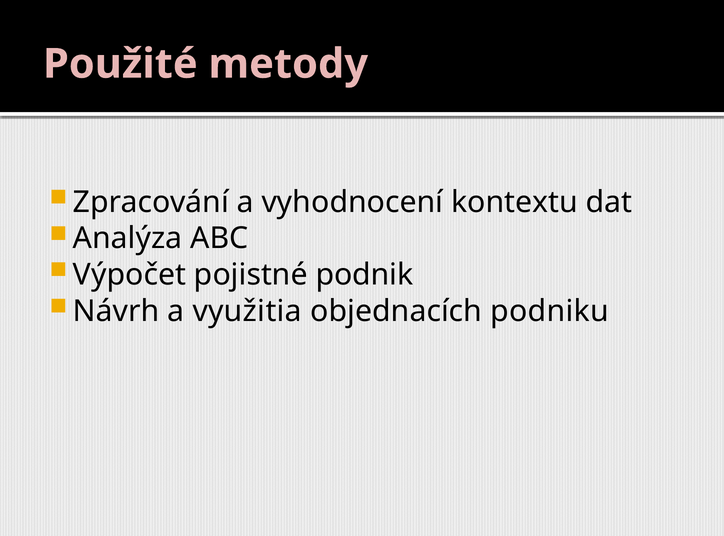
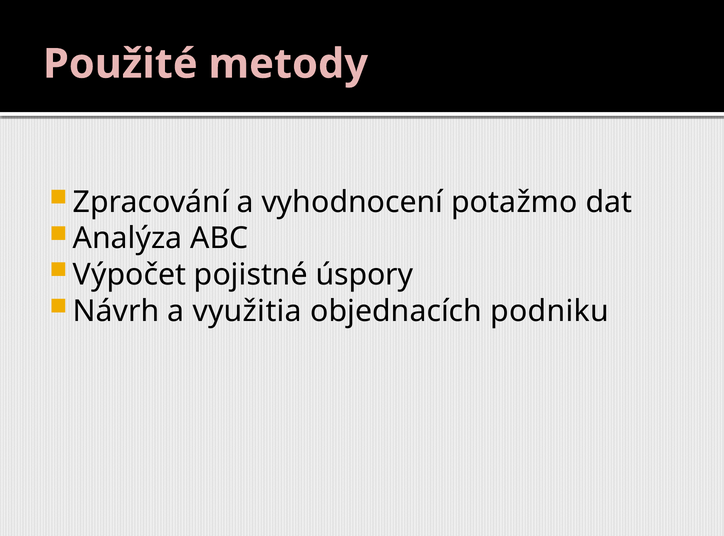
kontextu: kontextu -> potažmo (514, 202)
podnik: podnik -> úspory (364, 275)
